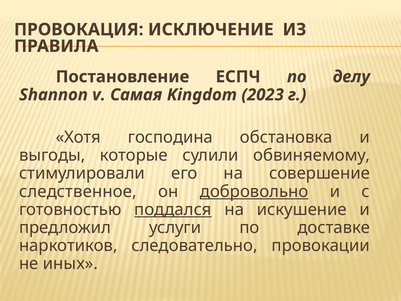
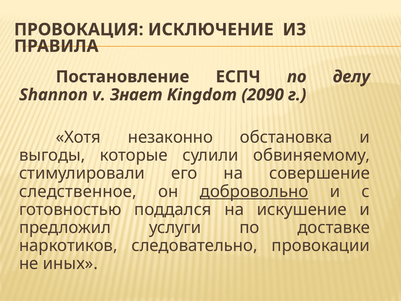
Самая: Самая -> Знает (136, 95)
2023: 2023 -> 2090 (263, 95)
господина: господина -> незаконно (170, 137)
поддался underline: present -> none (173, 209)
